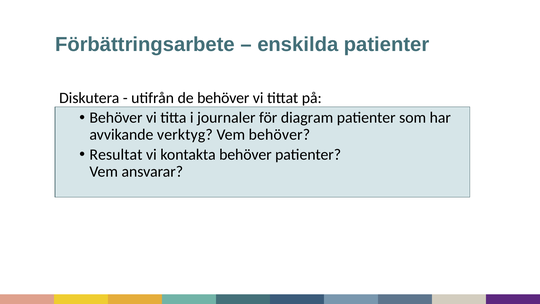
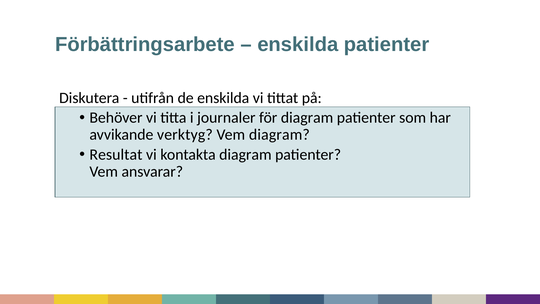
de behöver: behöver -> enskilda (223, 98)
Vem behöver: behöver -> diagram (279, 135)
kontakta behöver: behöver -> diagram (245, 154)
